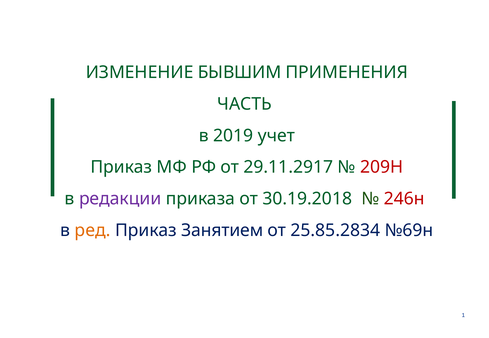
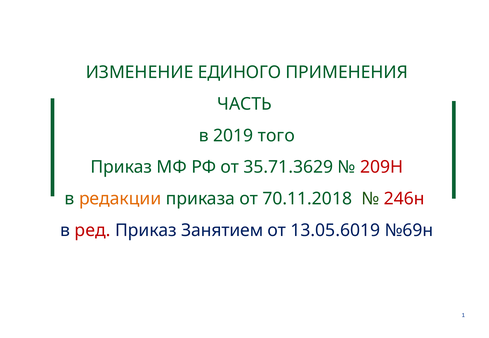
БЫВШИМ: БЫВШИМ -> ЕДИНОГО (240, 73)
учет: учет -> того (276, 136)
29.11.2917: 29.11.2917 -> 35.71.3629 (288, 167)
редакции colour: purple -> orange (120, 199)
30.19.2018: 30.19.2018 -> 70.11.2018 (307, 199)
ред colour: orange -> red (93, 231)
25.85.2834: 25.85.2834 -> 13.05.6019 (335, 231)
